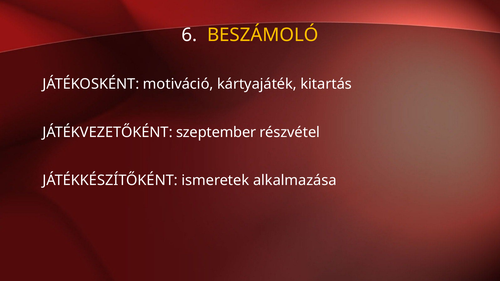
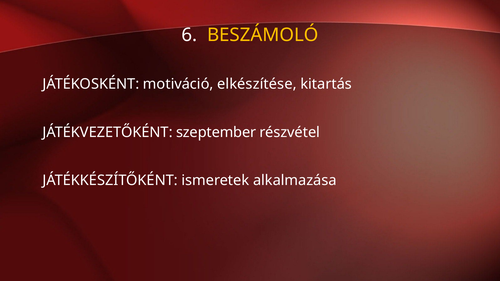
kártyajáték: kártyajáték -> elkészítése (257, 84)
